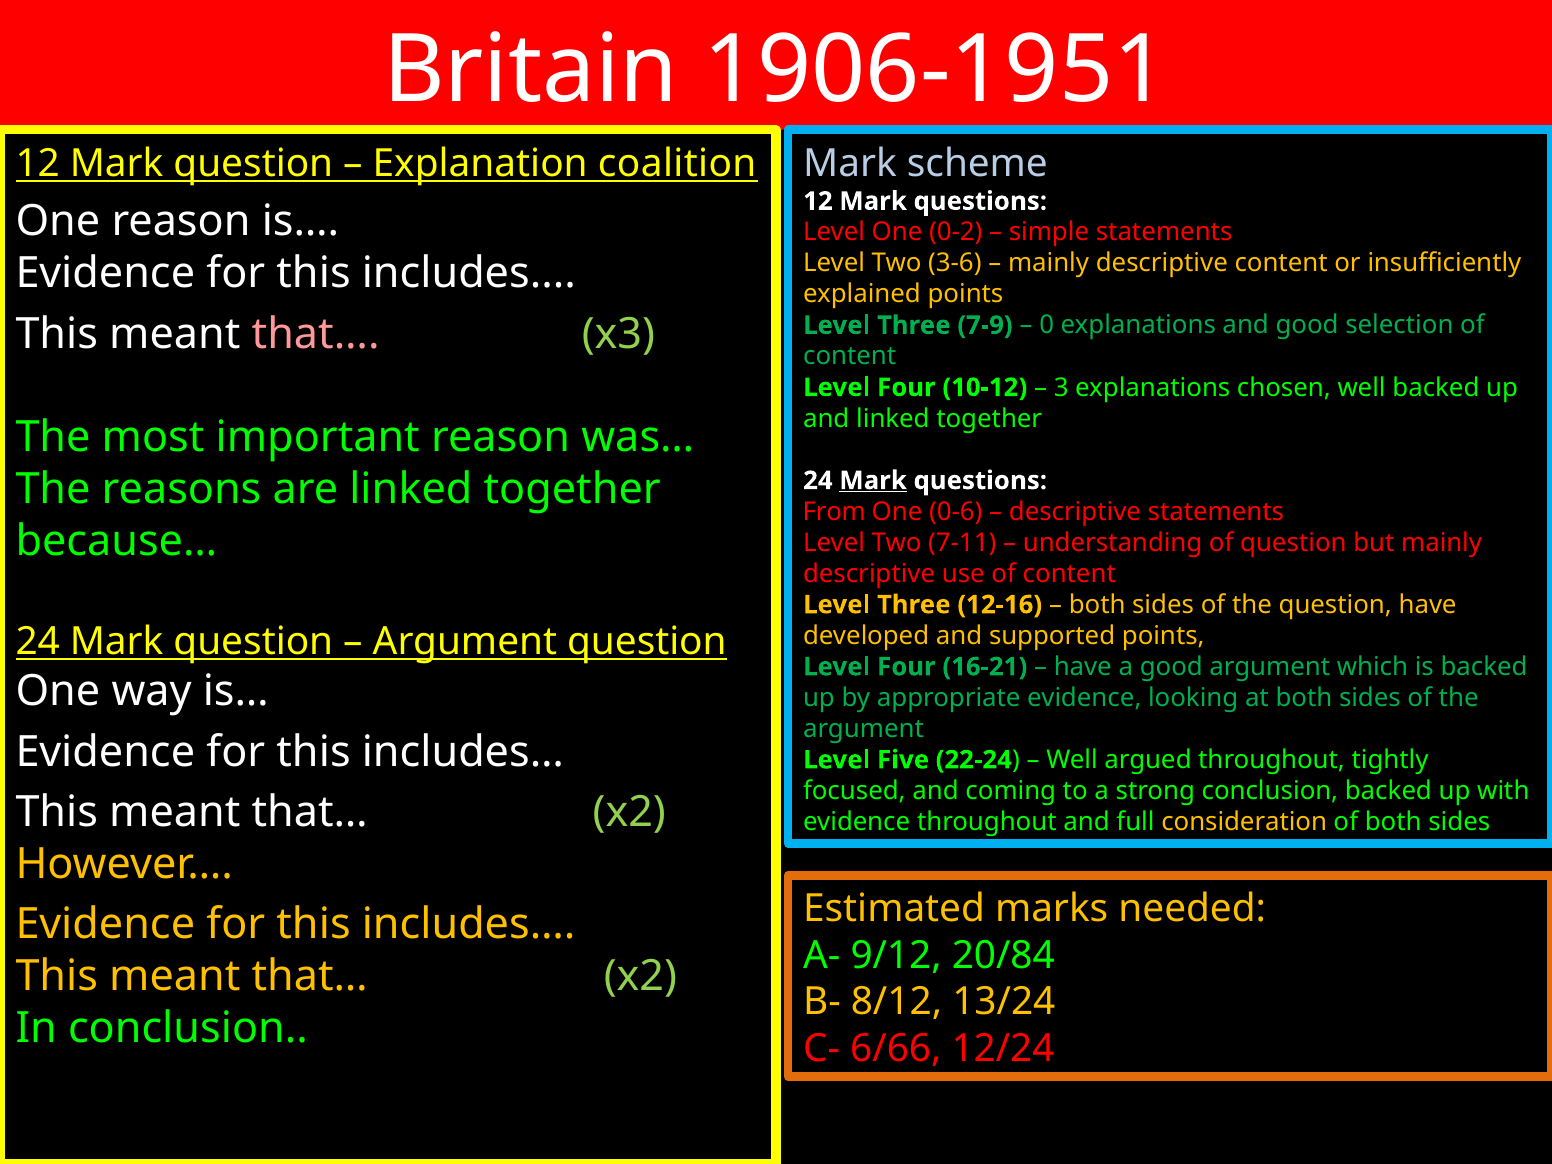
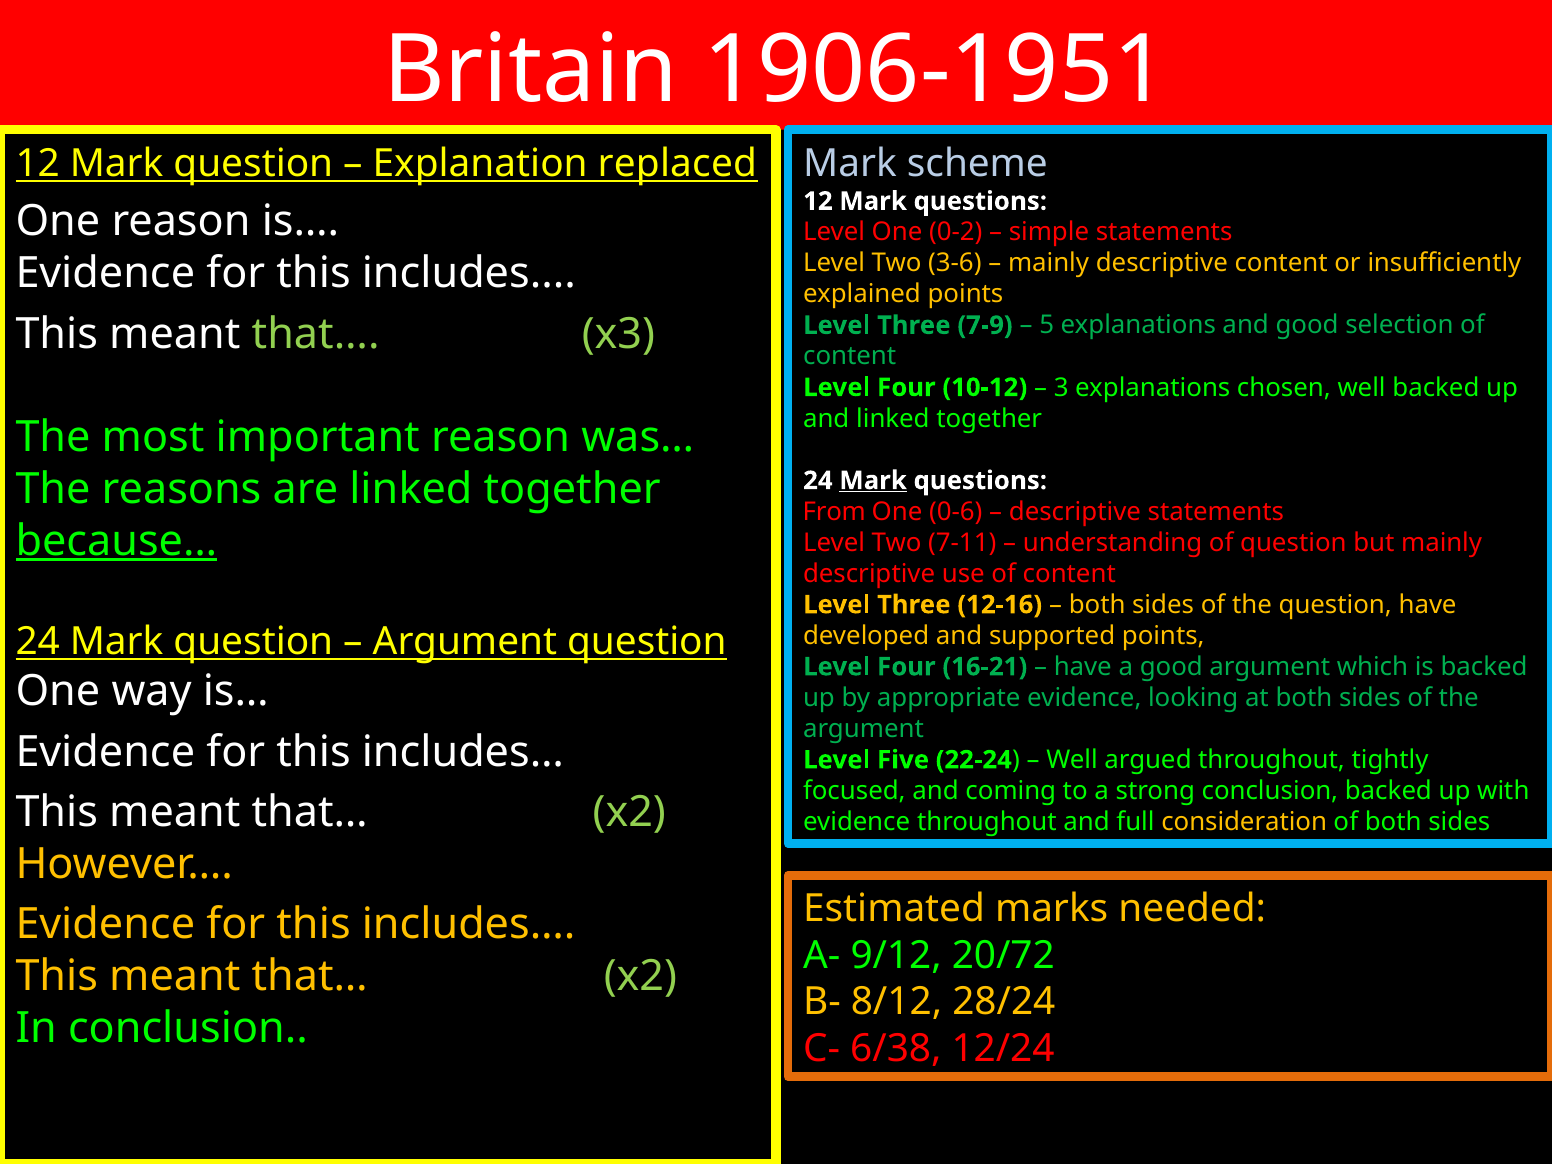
coalition: coalition -> replaced (677, 164)
0: 0 -> 5 (1047, 325)
that… colour: pink -> light green (316, 334)
because… underline: none -> present (116, 541)
20/84: 20/84 -> 20/72 (1003, 955)
13/24: 13/24 -> 28/24 (1004, 1002)
6/66: 6/66 -> 6/38 (896, 1049)
